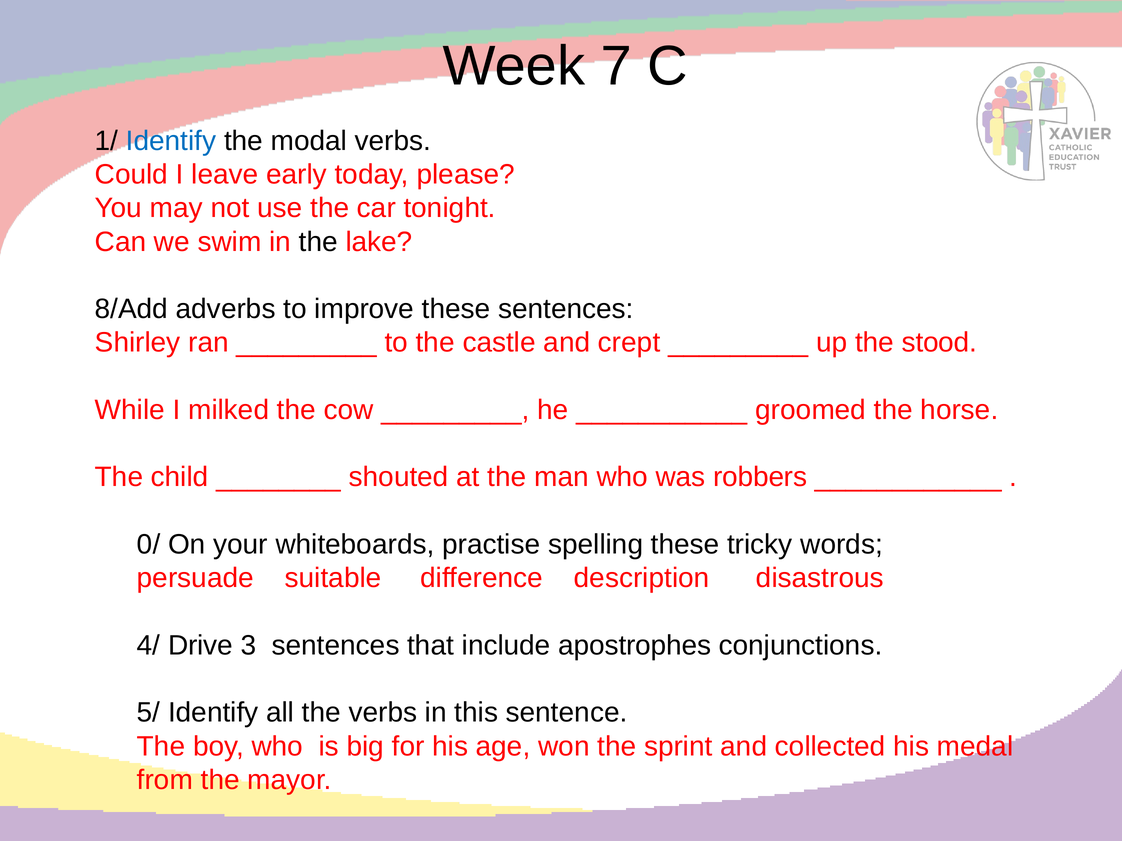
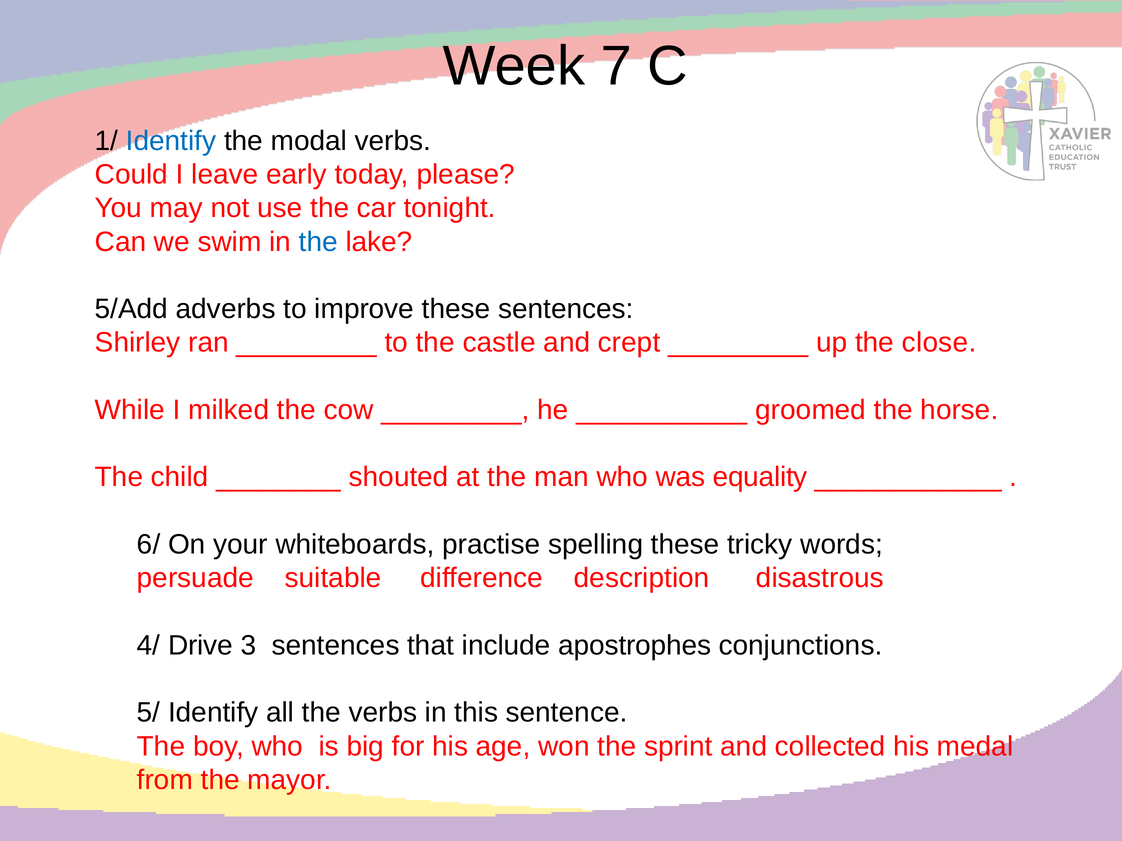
the colour: black -> blue (318, 242)
8/Add: 8/Add -> 5/Add (131, 309)
stood: stood -> close (939, 343)
robbers: robbers -> equality (760, 478)
0/: 0/ -> 6/ (149, 545)
